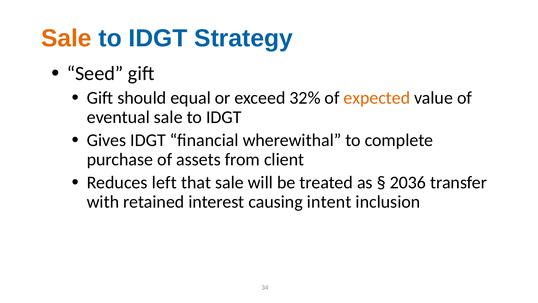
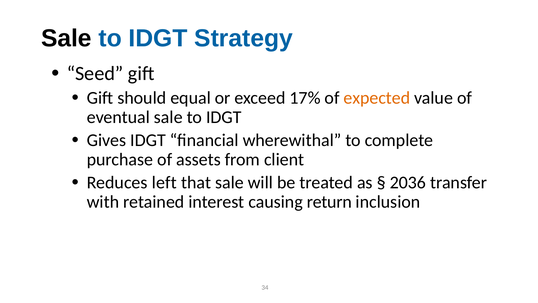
Sale colour: orange -> black (66, 38)
32%: 32% -> 17% (305, 98)
intent: intent -> return (329, 202)
